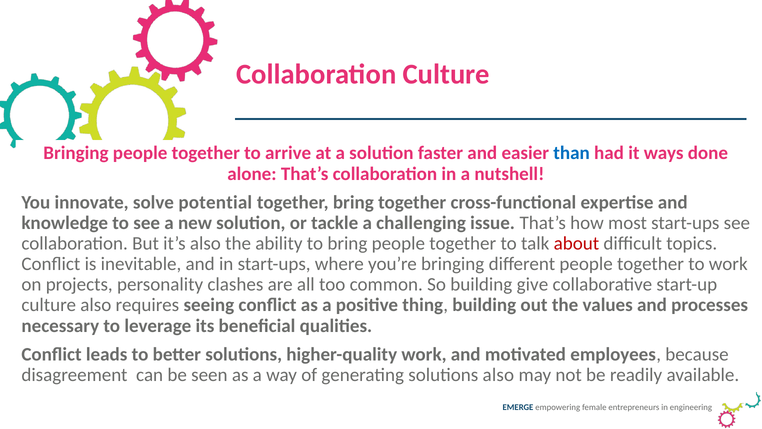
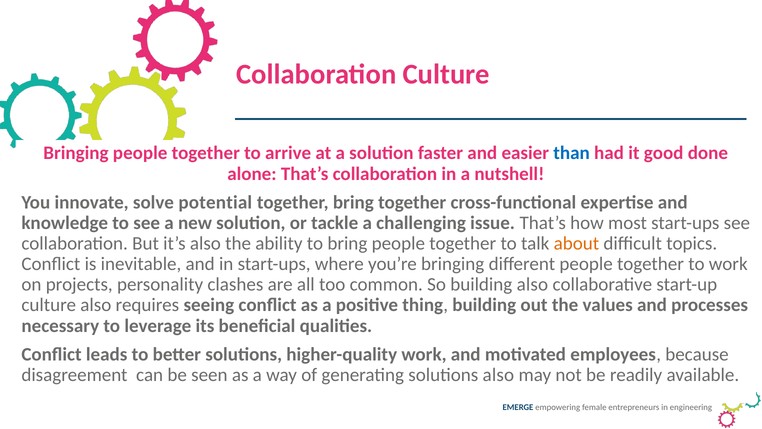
ways: ways -> good (664, 153)
about colour: red -> orange (576, 243)
building give: give -> also (532, 284)
